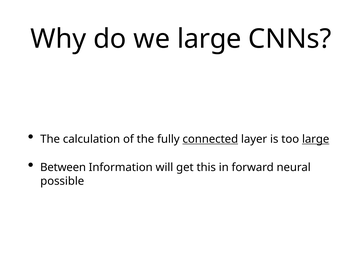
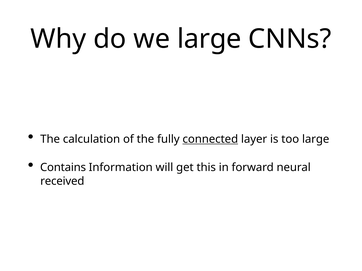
large underline: present -> none (316, 139)
Between: Between -> Contains (63, 168)
possible: possible -> received (62, 181)
